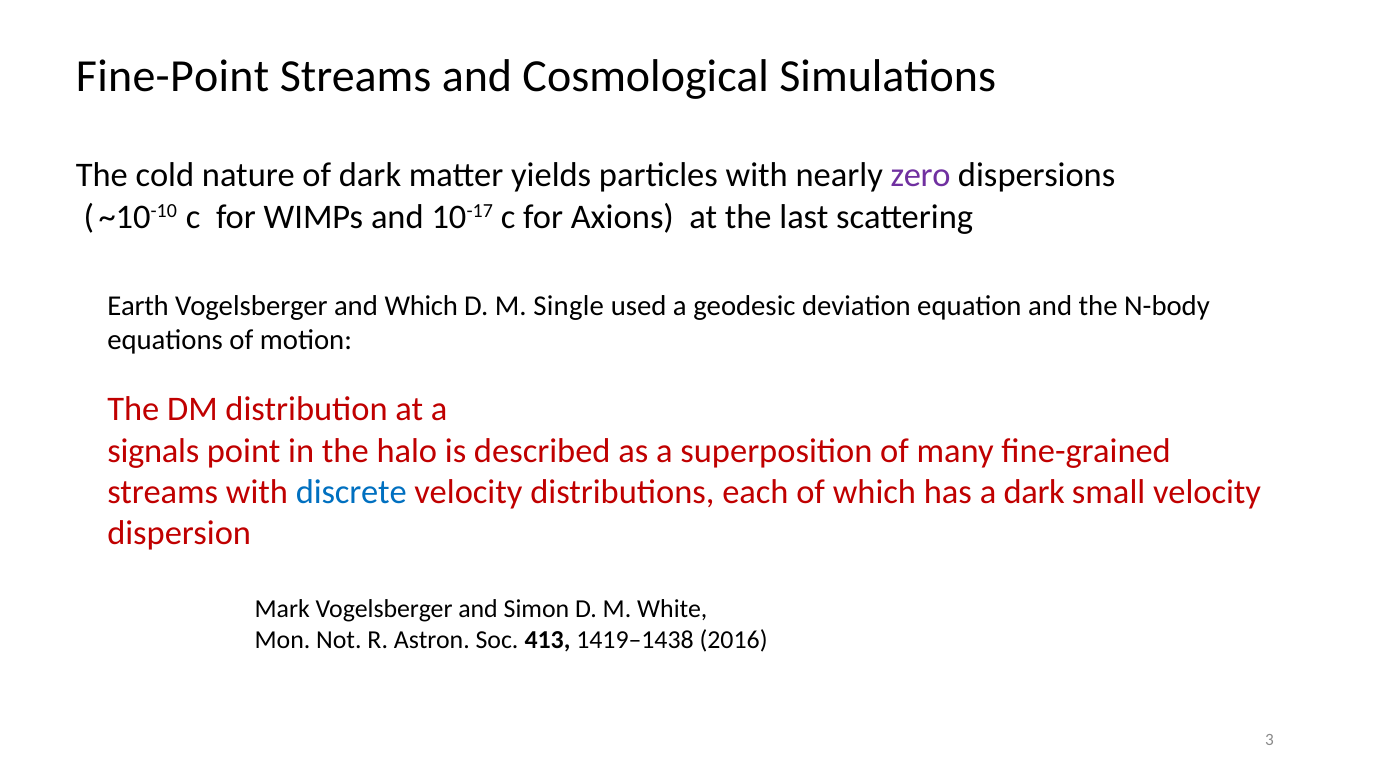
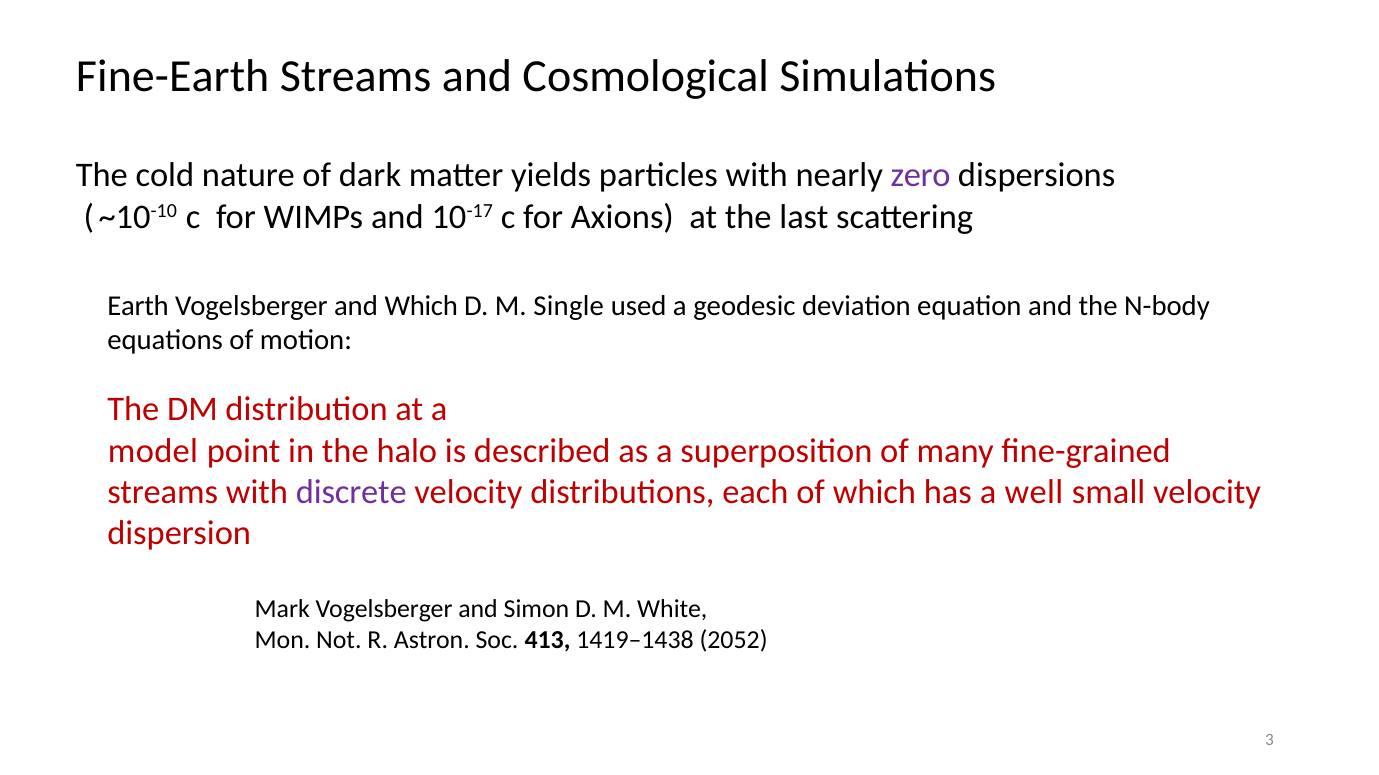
Fine-Point: Fine-Point -> Fine-Earth (173, 77)
signals: signals -> model (153, 451)
discrete colour: blue -> purple (351, 493)
a dark: dark -> well (1034, 493)
2016: 2016 -> 2052 (734, 641)
